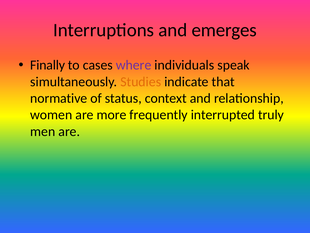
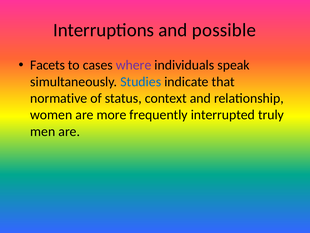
emerges: emerges -> possible (224, 30)
Finally: Finally -> Facets (48, 65)
Studies colour: orange -> blue (141, 82)
